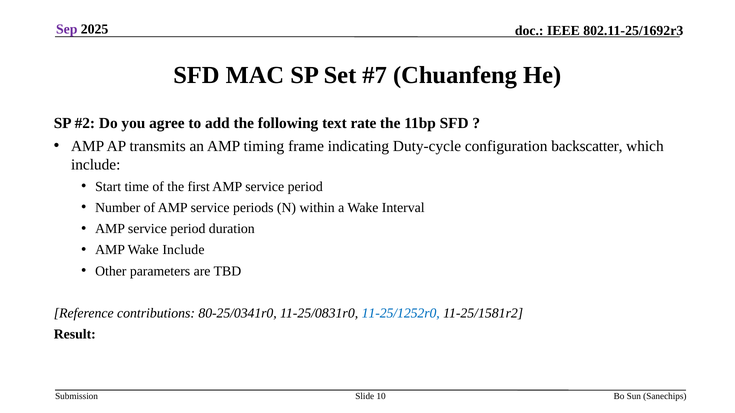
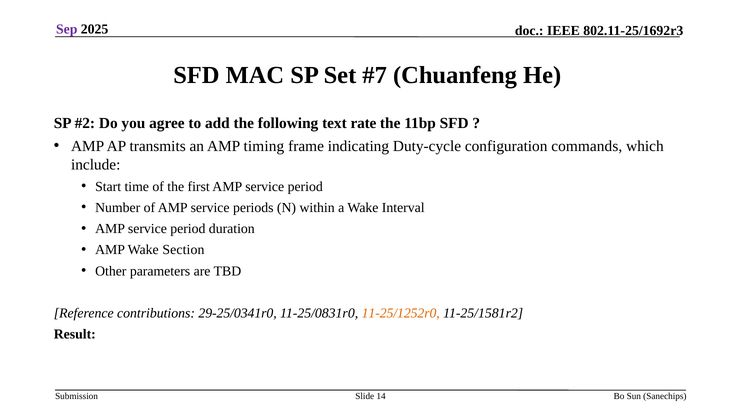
backscatter: backscatter -> commands (587, 146)
Wake Include: Include -> Section (183, 250)
80-25/0341r0: 80-25/0341r0 -> 29-25/0341r0 (238, 314)
11-25/1252r0 colour: blue -> orange (401, 314)
10: 10 -> 14 (381, 397)
